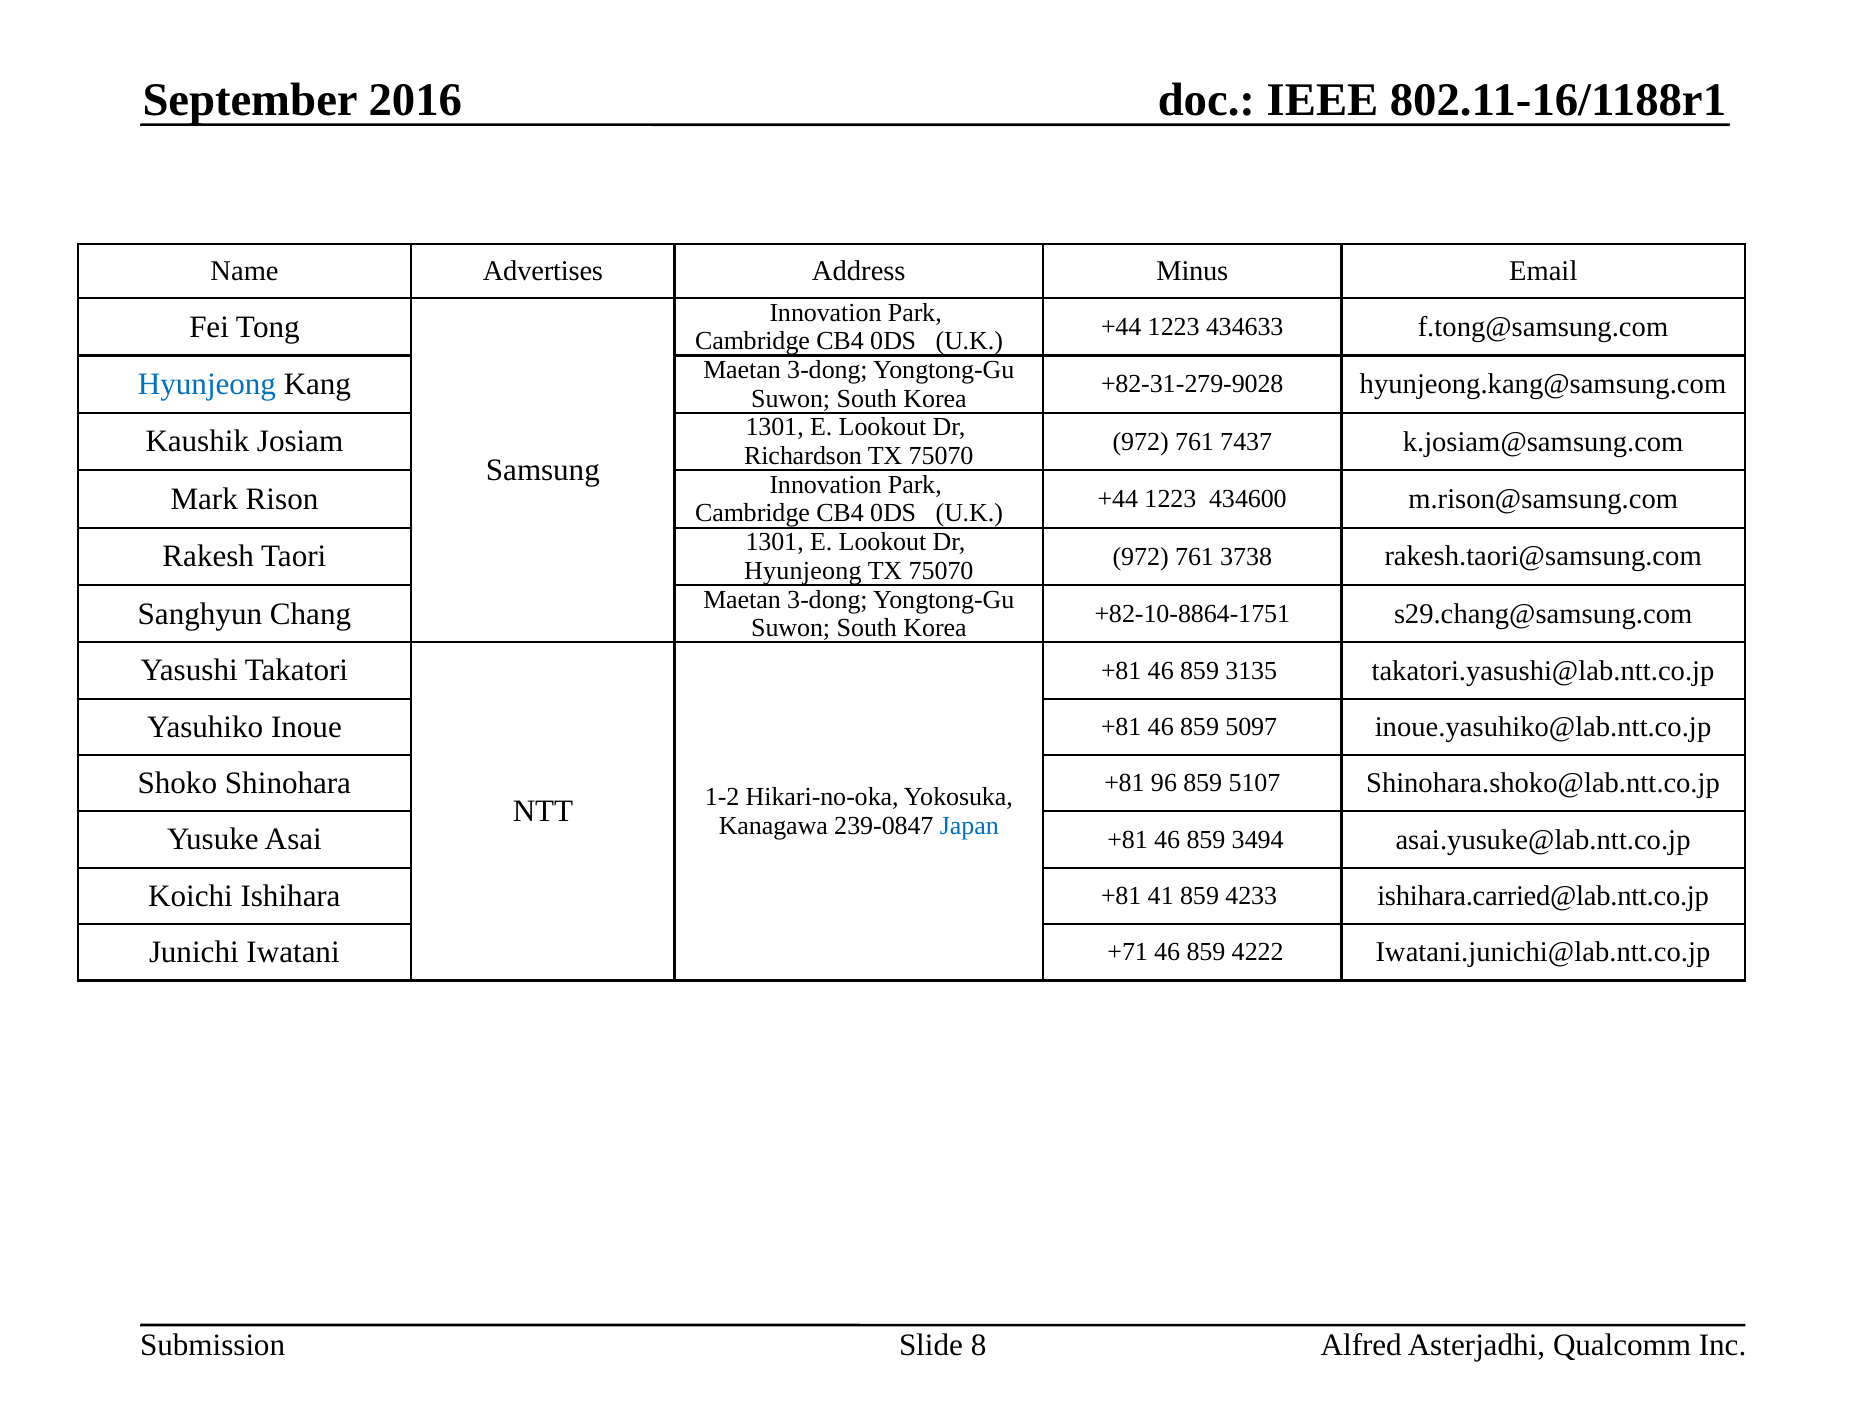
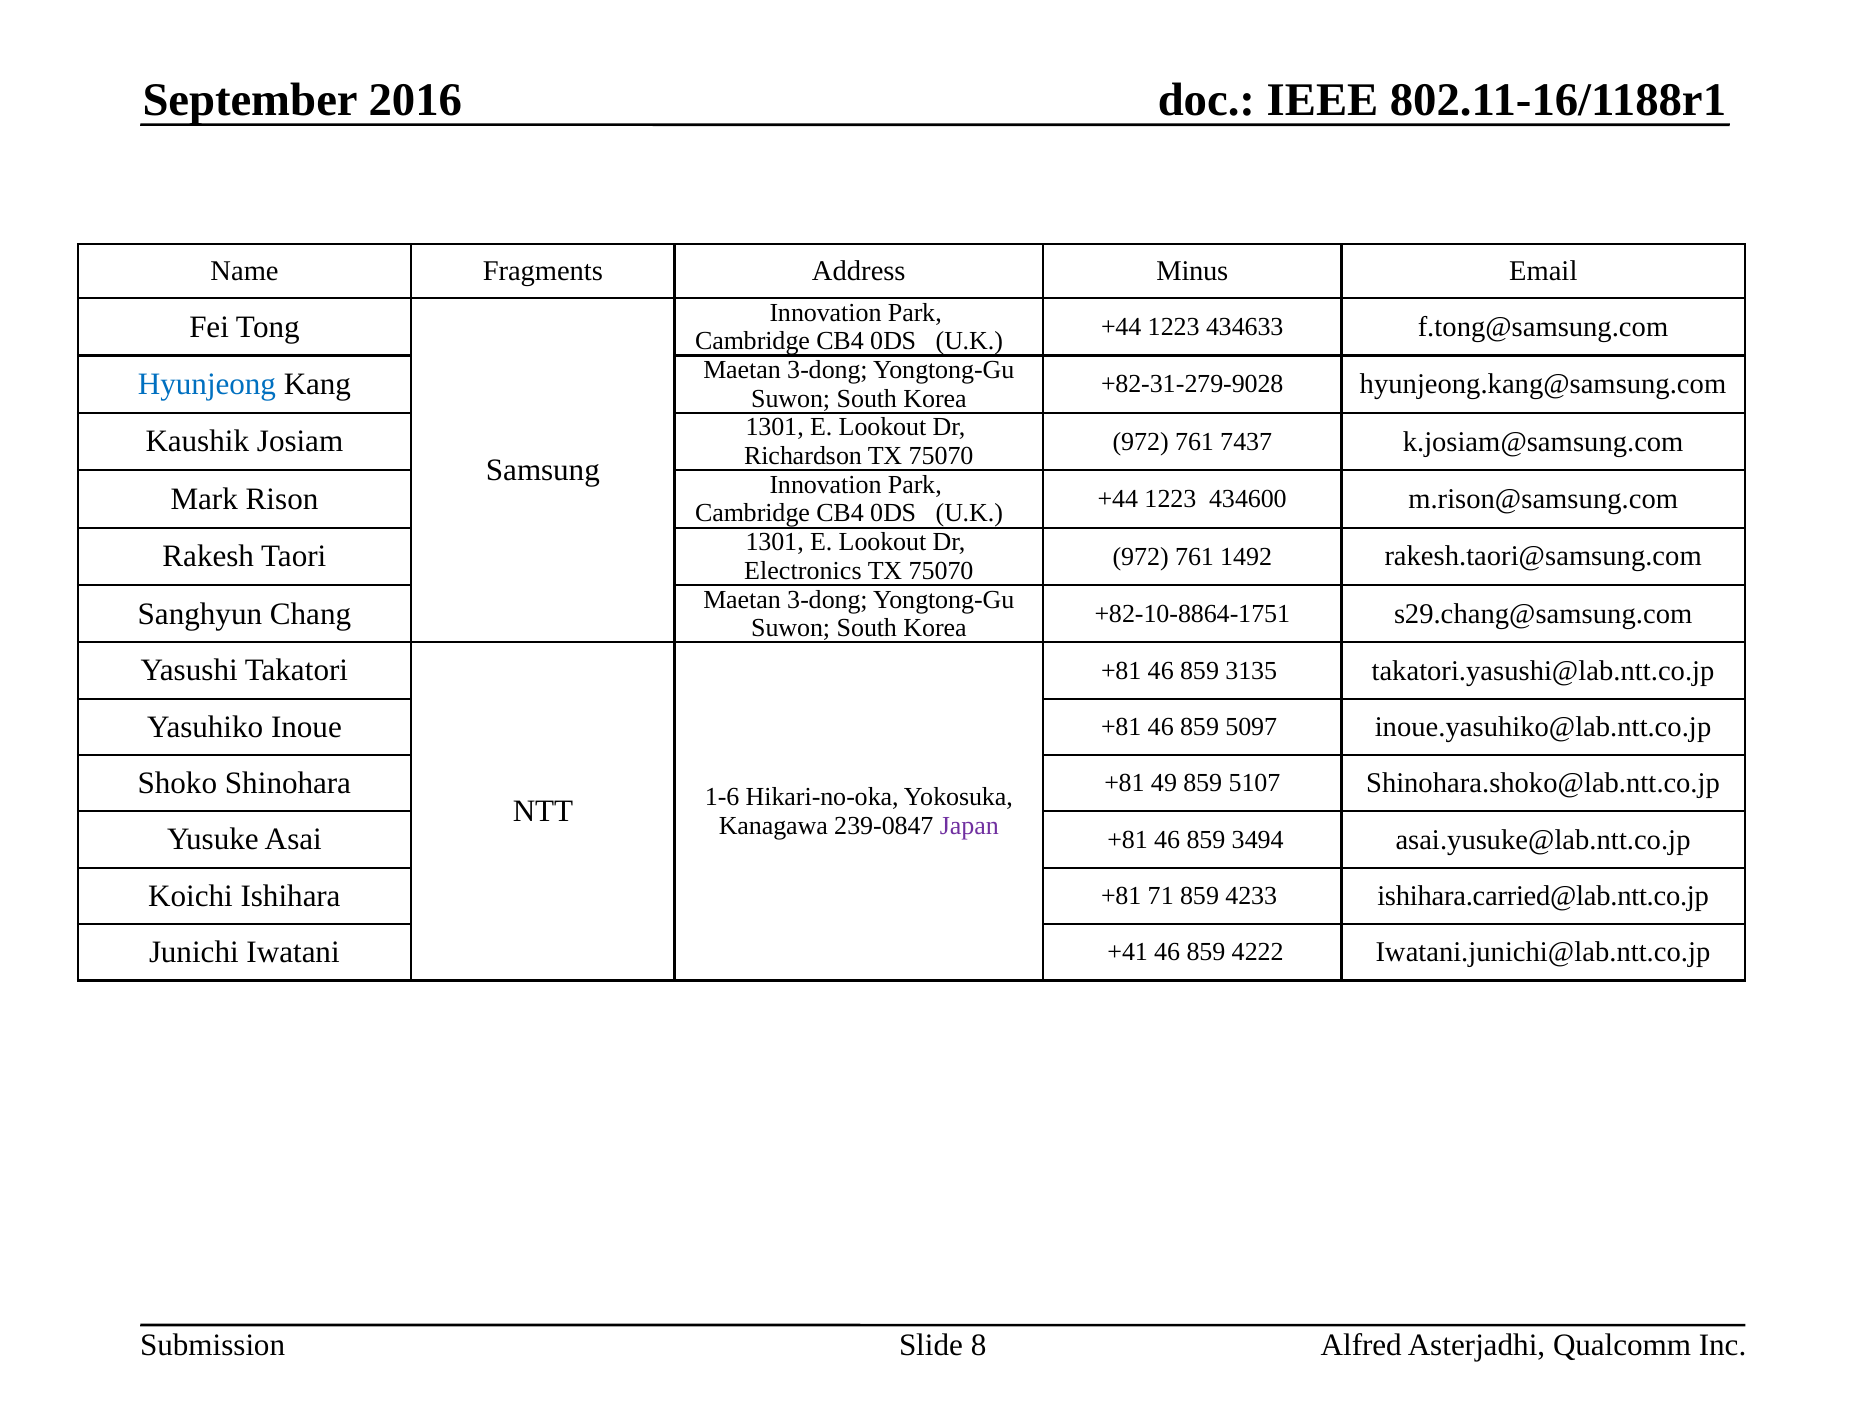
Advertises: Advertises -> Fragments (543, 271)
3738: 3738 -> 1492 (1246, 556)
Hyunjeong: Hyunjeong -> Electronics (803, 571)
96: 96 -> 49 (1164, 783)
1-2: 1-2 -> 1-6 (722, 797)
Japan colour: blue -> purple (969, 826)
41: 41 -> 71 (1161, 896)
+71: +71 -> +41 (1128, 952)
